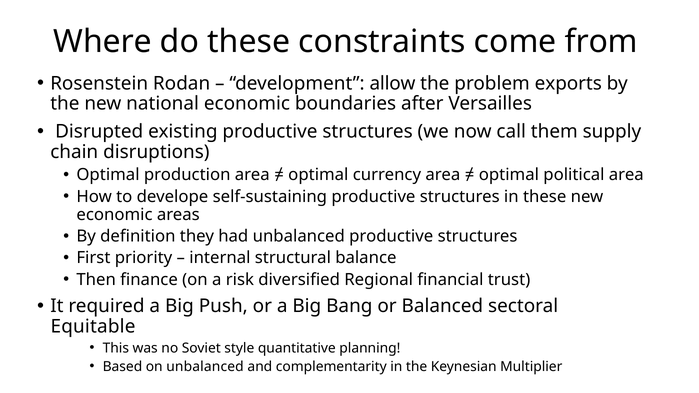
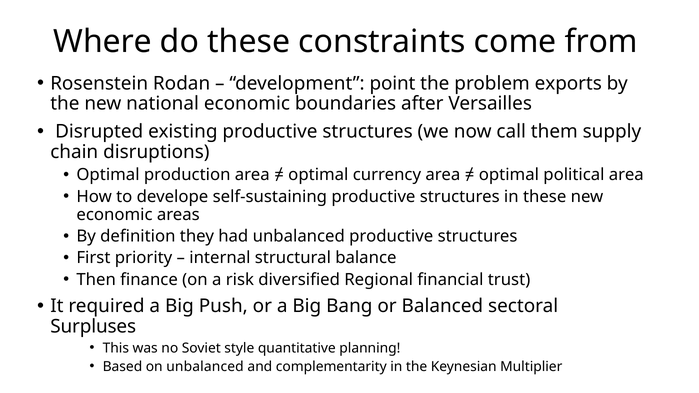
allow: allow -> point (392, 83)
Equitable: Equitable -> Surpluses (93, 327)
